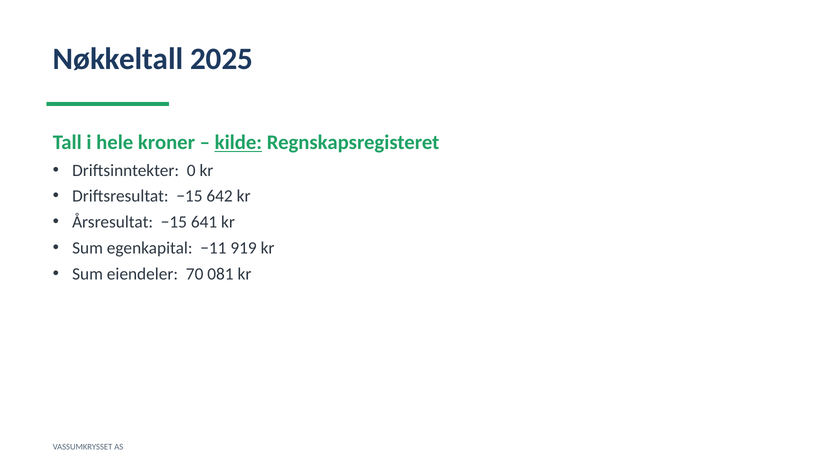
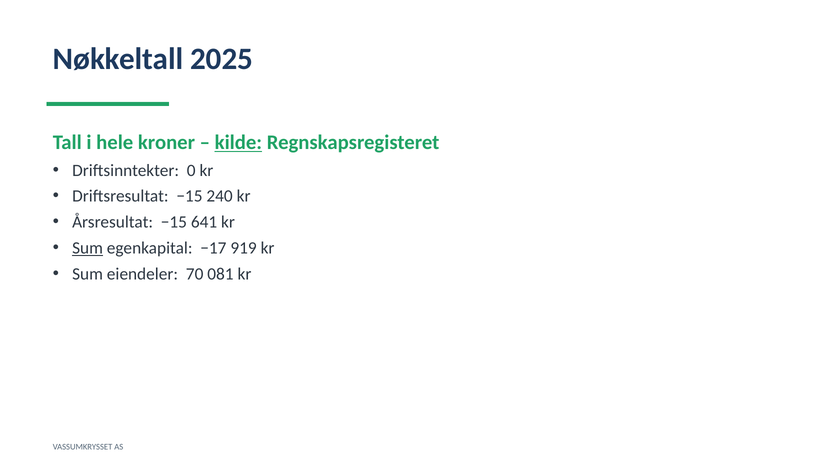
642: 642 -> 240 (220, 196)
Sum underline: none -> present (88, 248)
−11: −11 -> −17 (213, 248)
